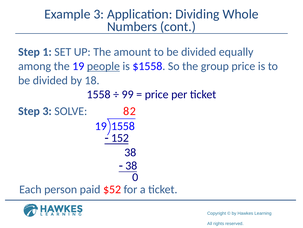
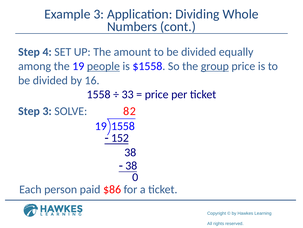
1: 1 -> 4 (47, 52)
group underline: none -> present (215, 66)
18: 18 -> 16 (92, 80)
99: 99 -> 33 (128, 94)
$52: $52 -> $86 (112, 189)
